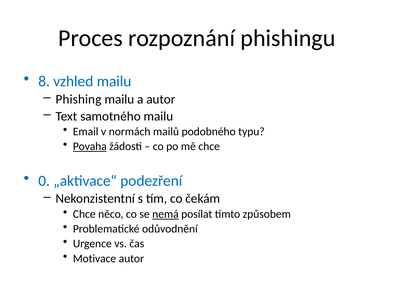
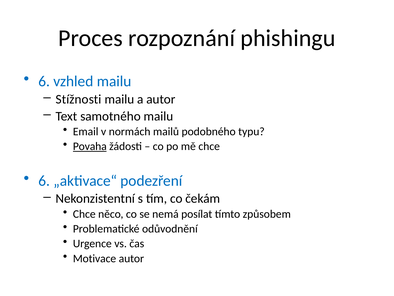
8: 8 -> 6 (44, 81)
Phishing: Phishing -> Stížnosti (79, 99)
0: 0 -> 6 (44, 180)
nemá underline: present -> none (165, 214)
